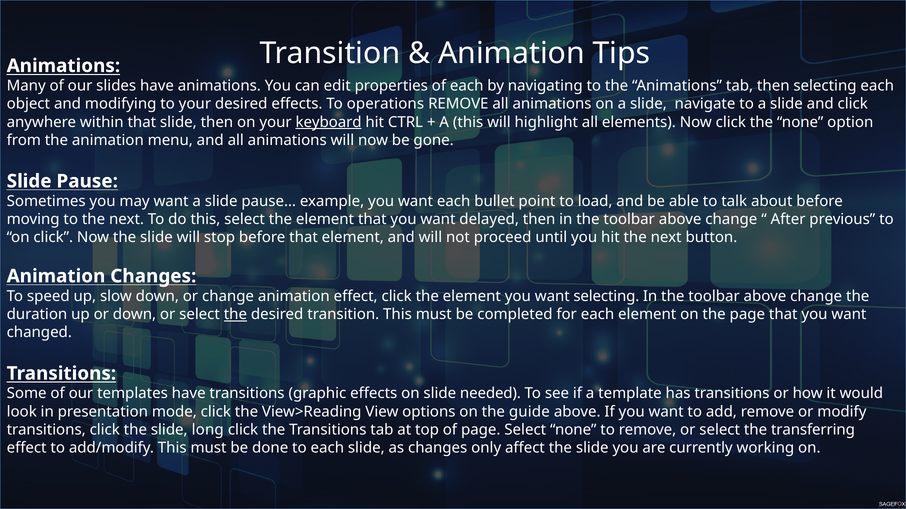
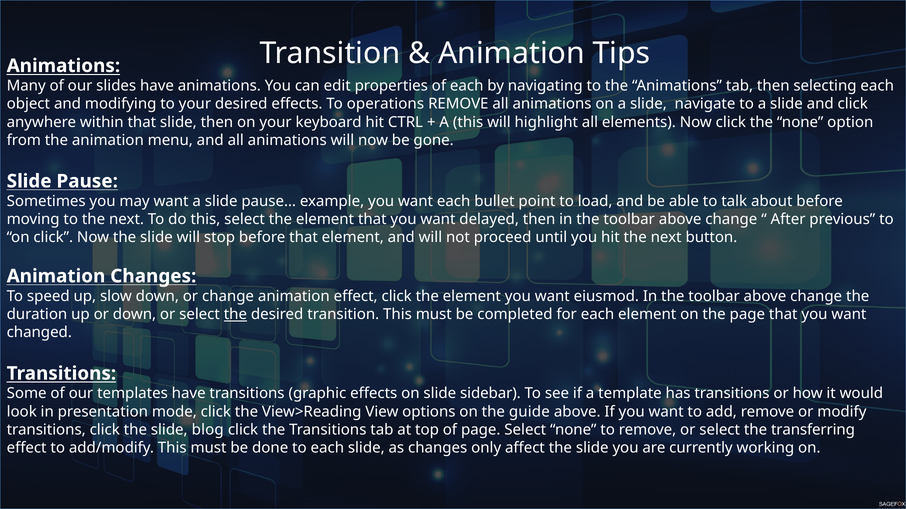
keyboard underline: present -> none (329, 122)
want selecting: selecting -> eiusmod (606, 297)
needed: needed -> sidebar (490, 394)
long: long -> blog (208, 430)
